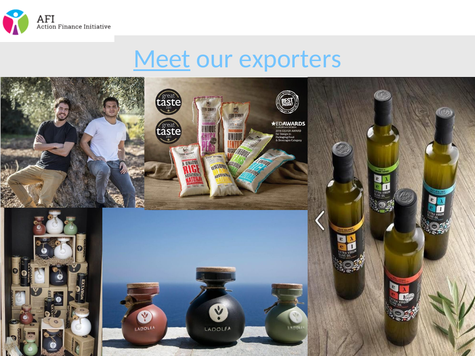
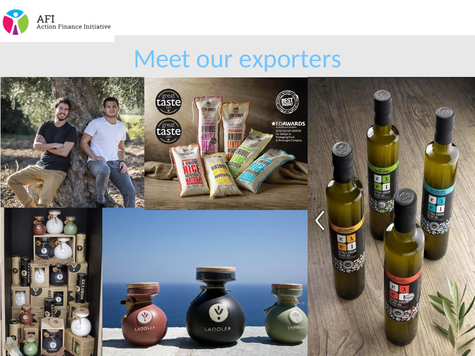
Meet underline: present -> none (162, 59)
